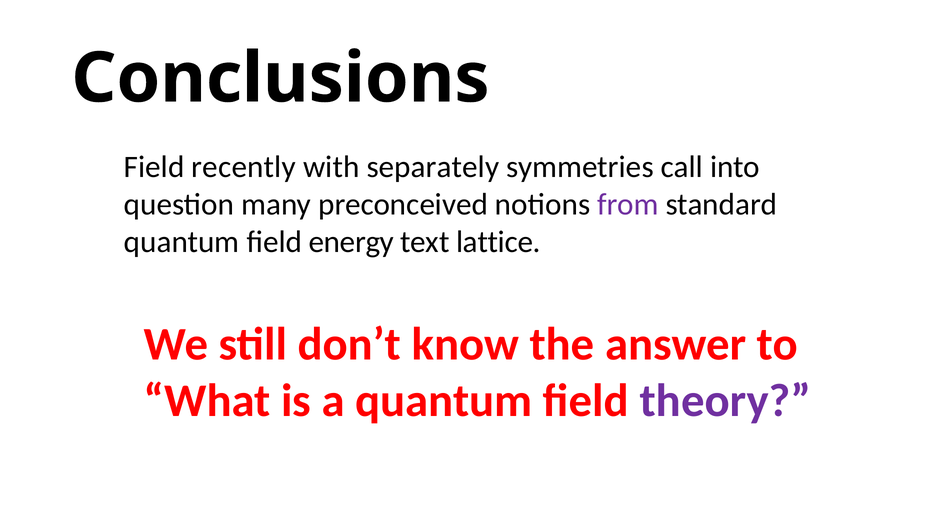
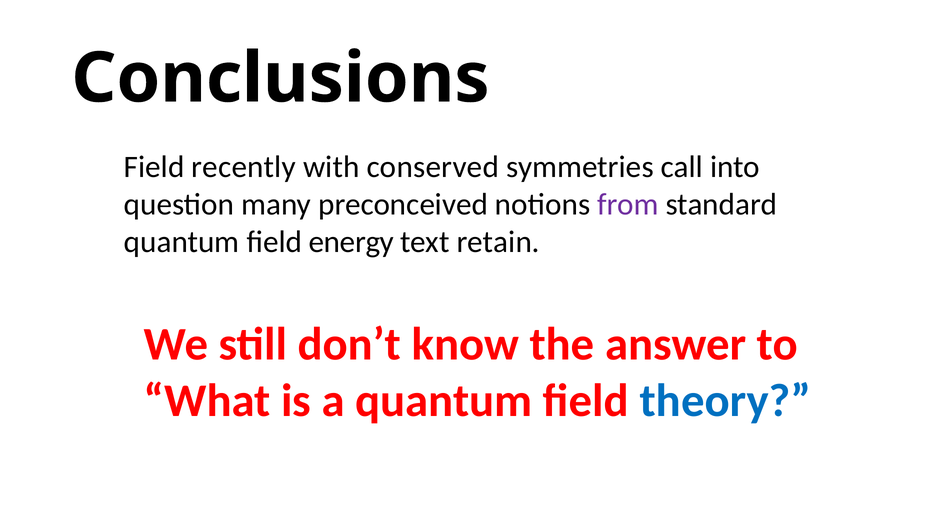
separately: separately -> conserved (433, 167)
lattice: lattice -> retain (498, 242)
theory colour: purple -> blue (725, 401)
